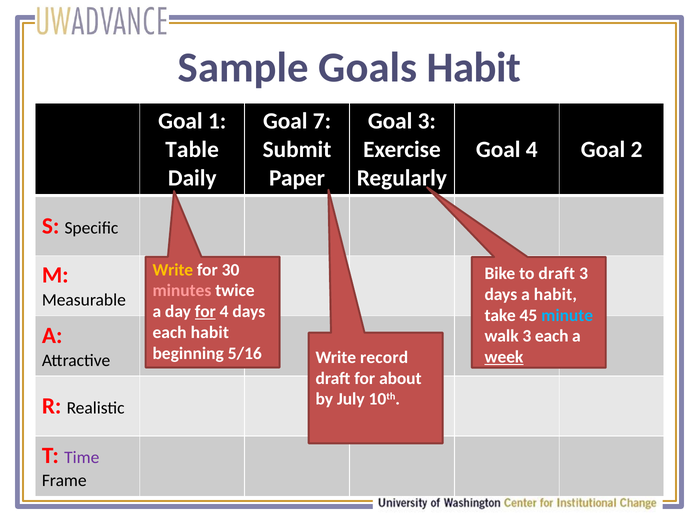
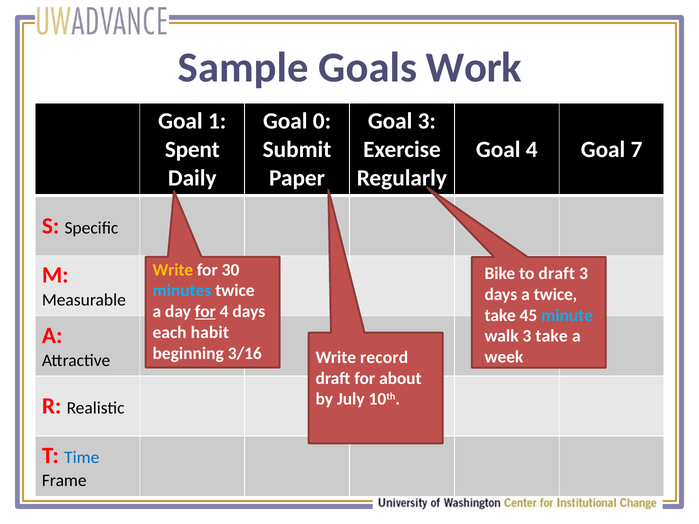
Goals Habit: Habit -> Work (474, 68)
7: 7 -> 0 (322, 121)
Table: Table -> Spent (192, 150)
2: 2 -> 7 (637, 150)
minutes colour: pink -> light blue (182, 291)
a habit: habit -> twice (556, 294)
3 each: each -> take (552, 336)
5/16: 5/16 -> 3/16 (245, 354)
week underline: present -> none (504, 357)
Time colour: purple -> blue (82, 458)
